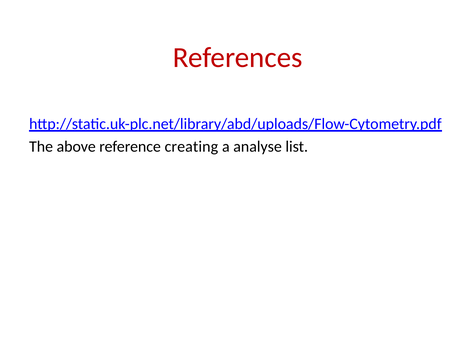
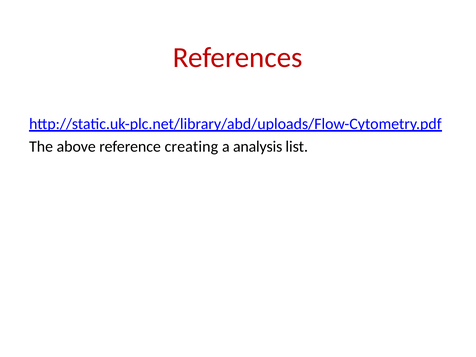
analyse: analyse -> analysis (258, 147)
